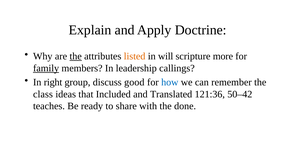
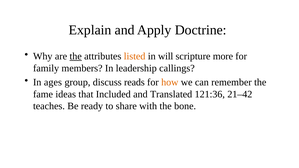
family underline: present -> none (46, 68)
right: right -> ages (53, 82)
good: good -> reads (134, 82)
how colour: blue -> orange (170, 82)
class: class -> fame (43, 94)
50–42: 50–42 -> 21–42 (240, 94)
done: done -> bone (185, 106)
